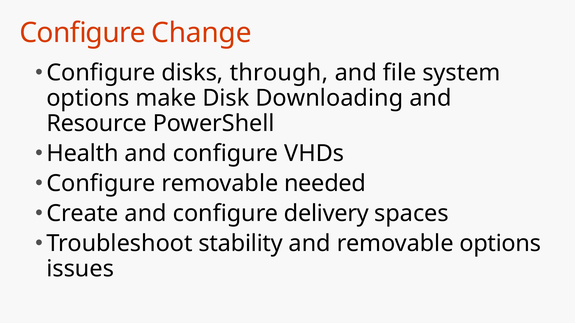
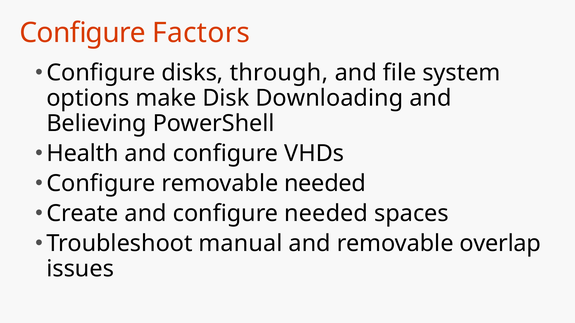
Change: Change -> Factors (201, 33)
Resource: Resource -> Believing (97, 124)
configure delivery: delivery -> needed (326, 214)
stability: stability -> manual (241, 244)
removable options: options -> overlap (500, 244)
